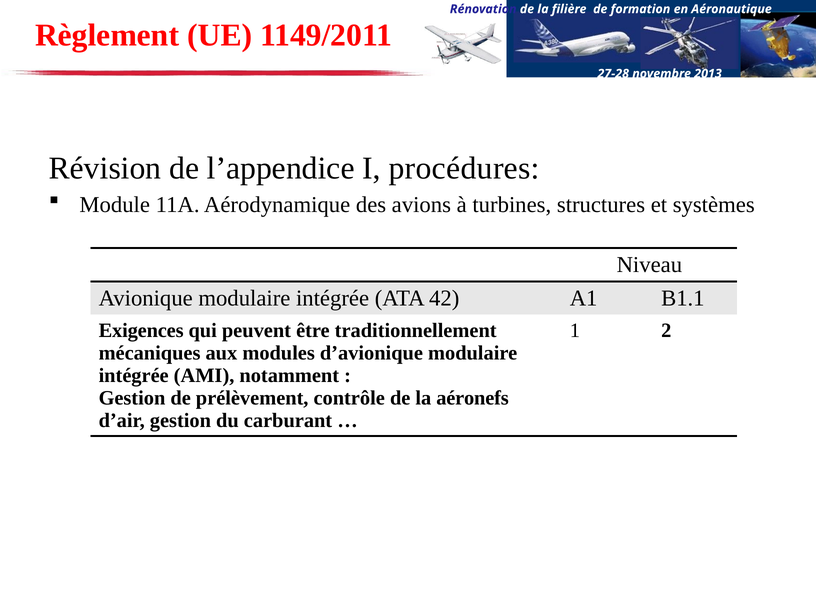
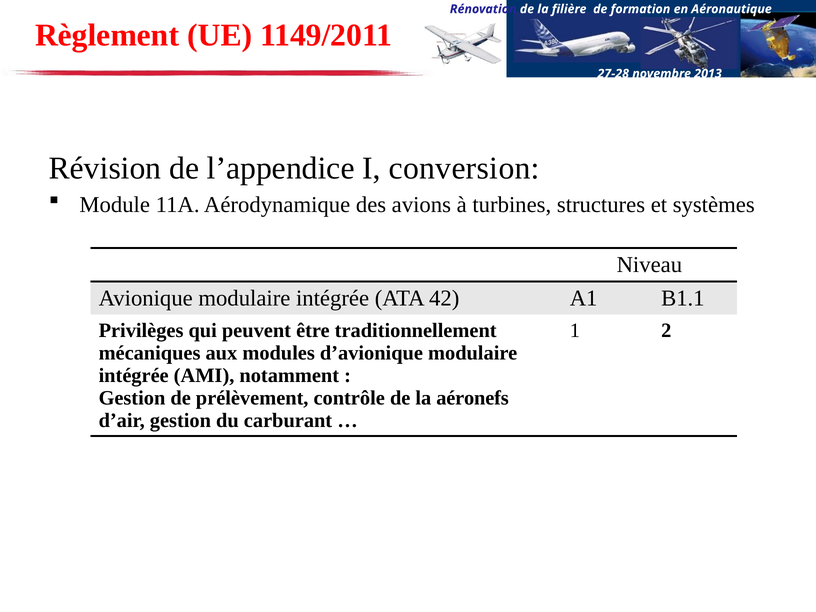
procédures: procédures -> conversion (464, 168)
Exigences: Exigences -> Privilèges (141, 330)
